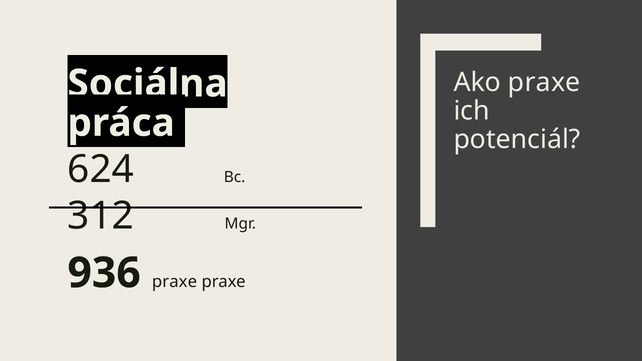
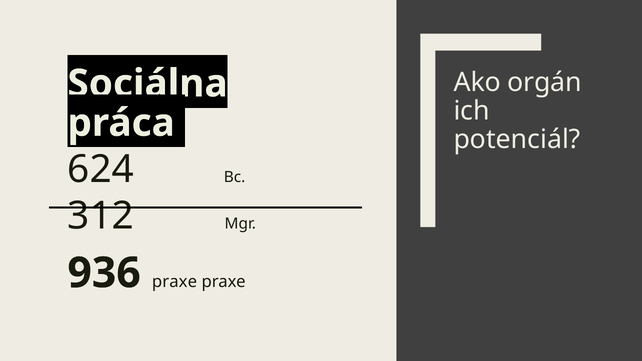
Ako praxe: praxe -> orgán (545, 82)
